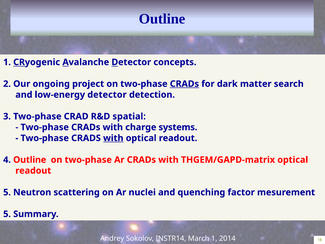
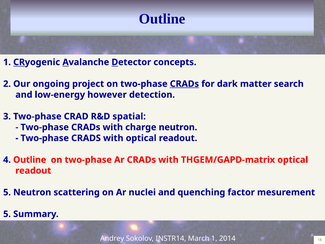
low-energy detector: detector -> however (107, 95)
charge systems: systems -> neutron (178, 127)
with underline: present -> none (113, 138)
